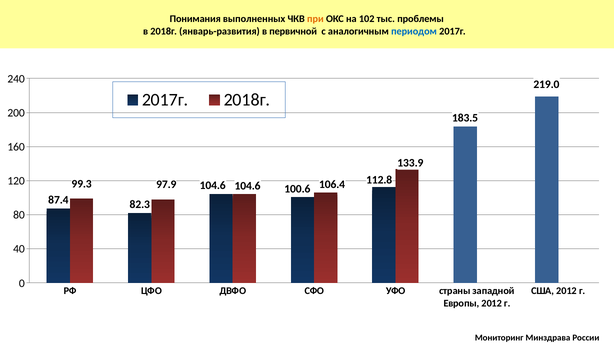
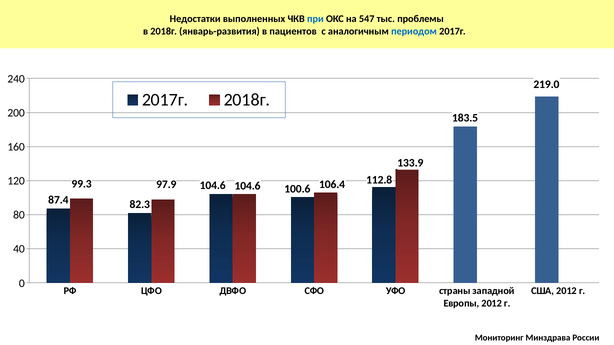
Понимания: Понимания -> Недостатки (195, 19)
при colour: orange -> blue (315, 19)
102: 102 -> 547 (367, 19)
первичной: первичной -> пациентов (293, 31)
